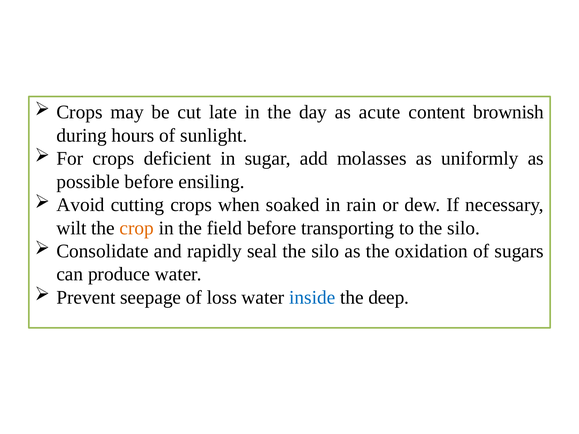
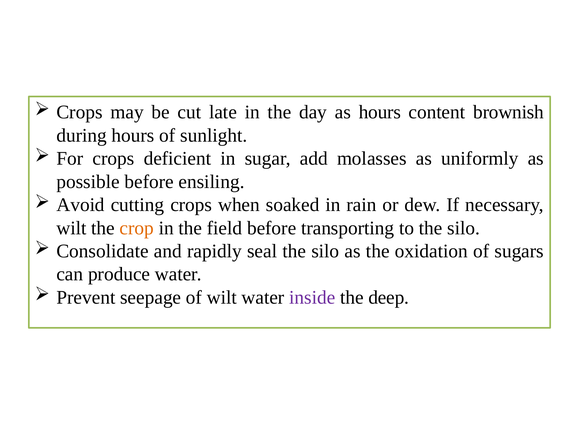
as acute: acute -> hours (380, 112)
of loss: loss -> wilt (222, 298)
inside colour: blue -> purple (312, 298)
